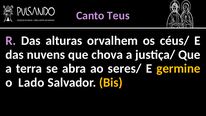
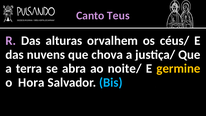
seres/: seres/ -> noite/ (125, 68)
Lado: Lado -> Hora (31, 82)
Bis colour: yellow -> light blue (111, 82)
